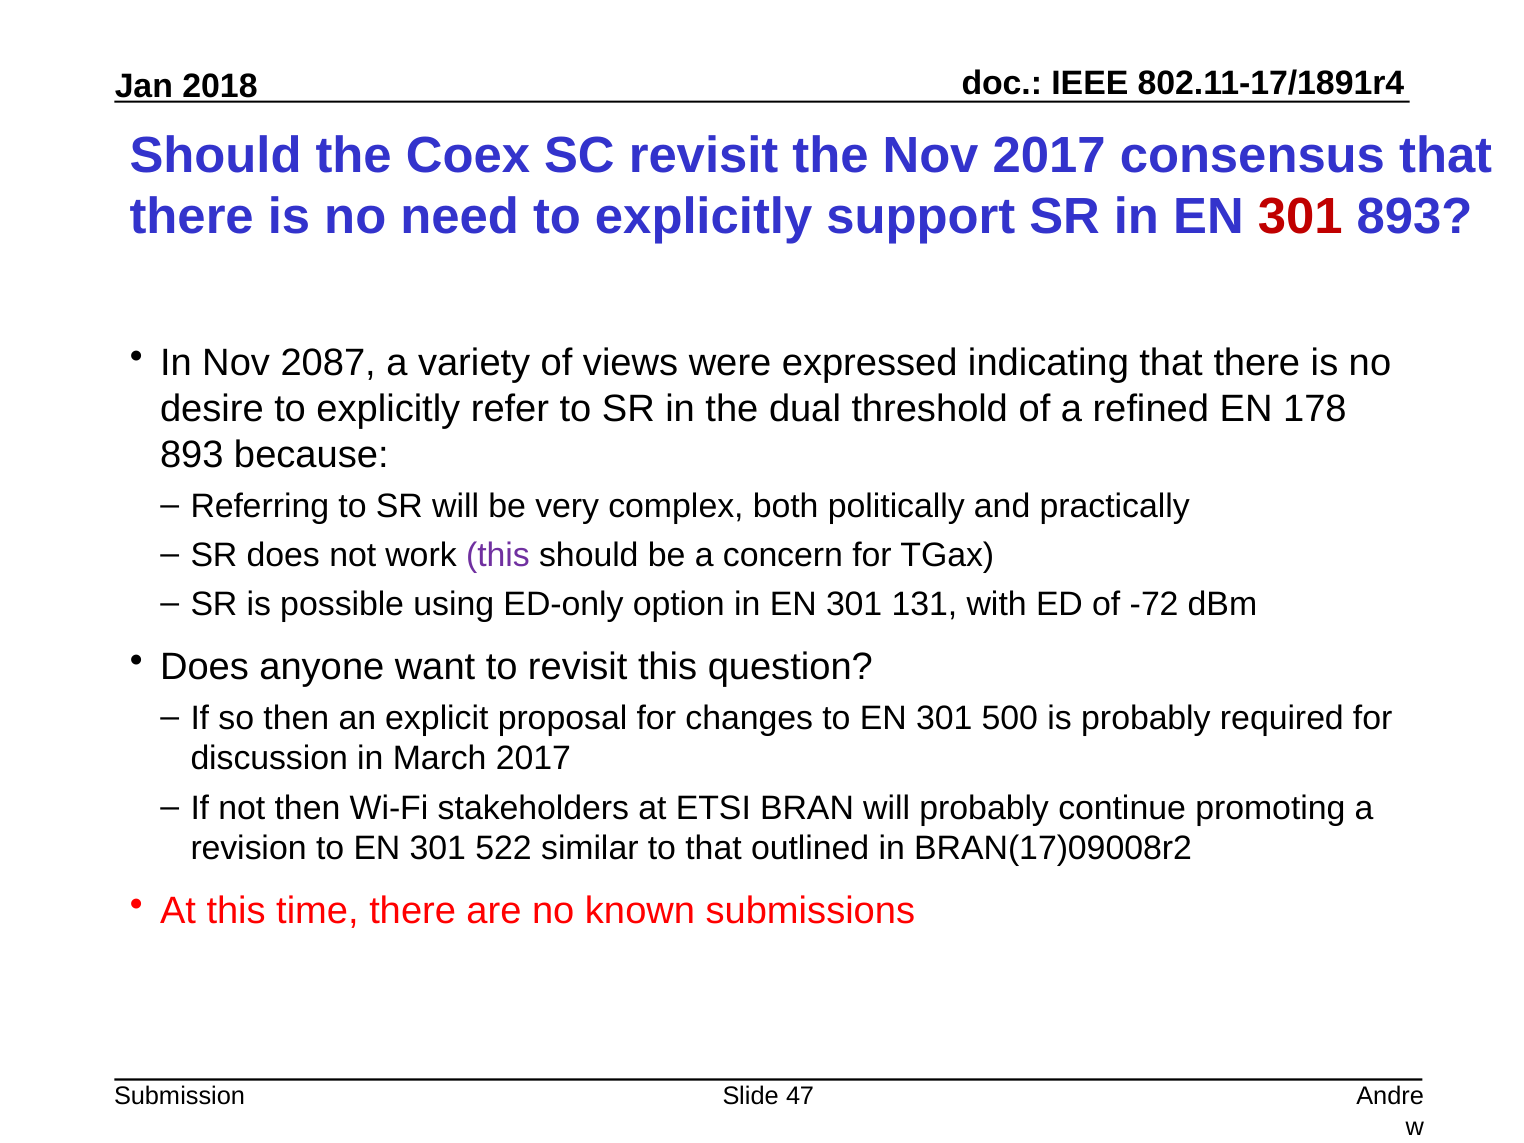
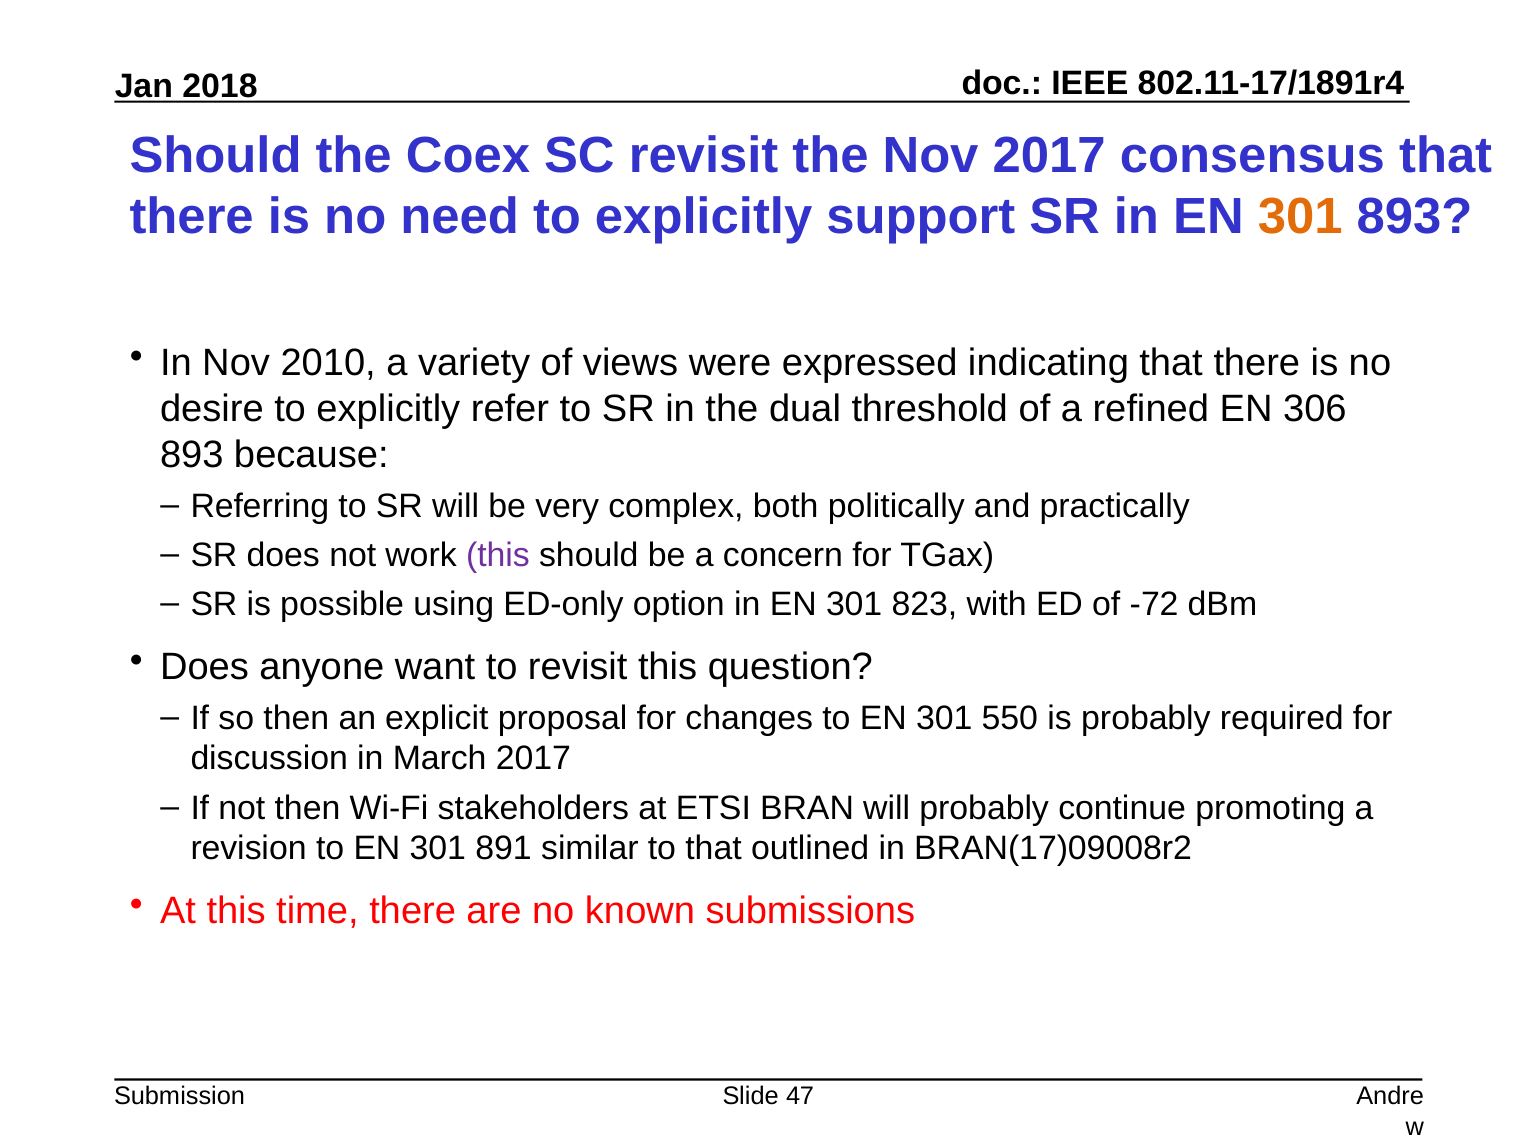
301 colour: red -> orange (1300, 217)
2087: 2087 -> 2010 (328, 363)
178: 178 -> 306 (1315, 409)
131: 131 -> 823 (924, 604)
500: 500 -> 550 (1010, 718)
522: 522 -> 891 (504, 849)
